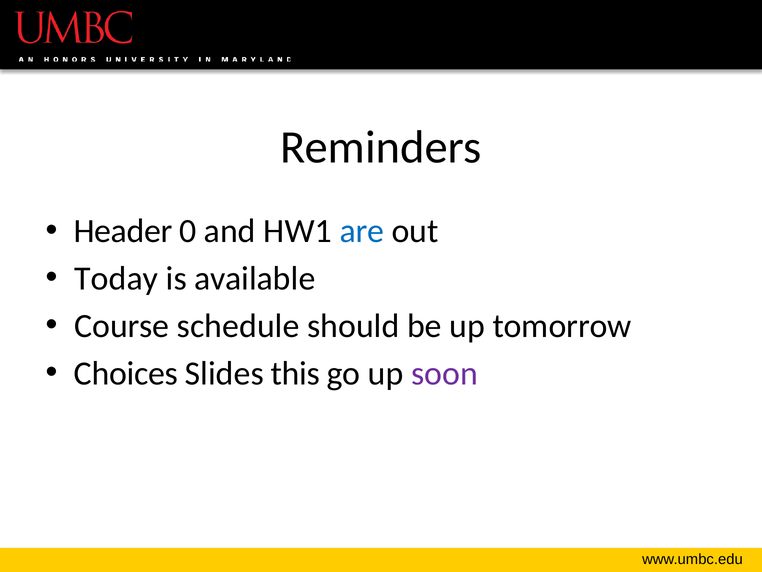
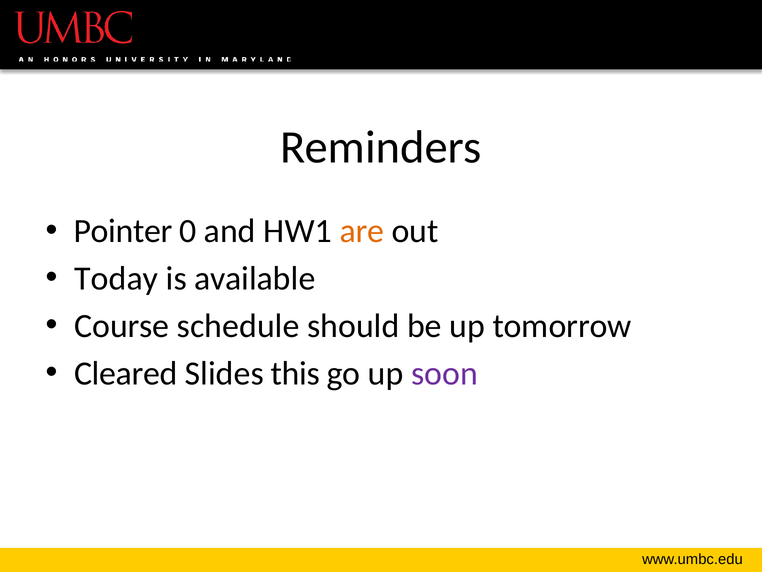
Header: Header -> Pointer (123, 231)
are colour: blue -> orange (362, 231)
Choices: Choices -> Cleared (126, 373)
